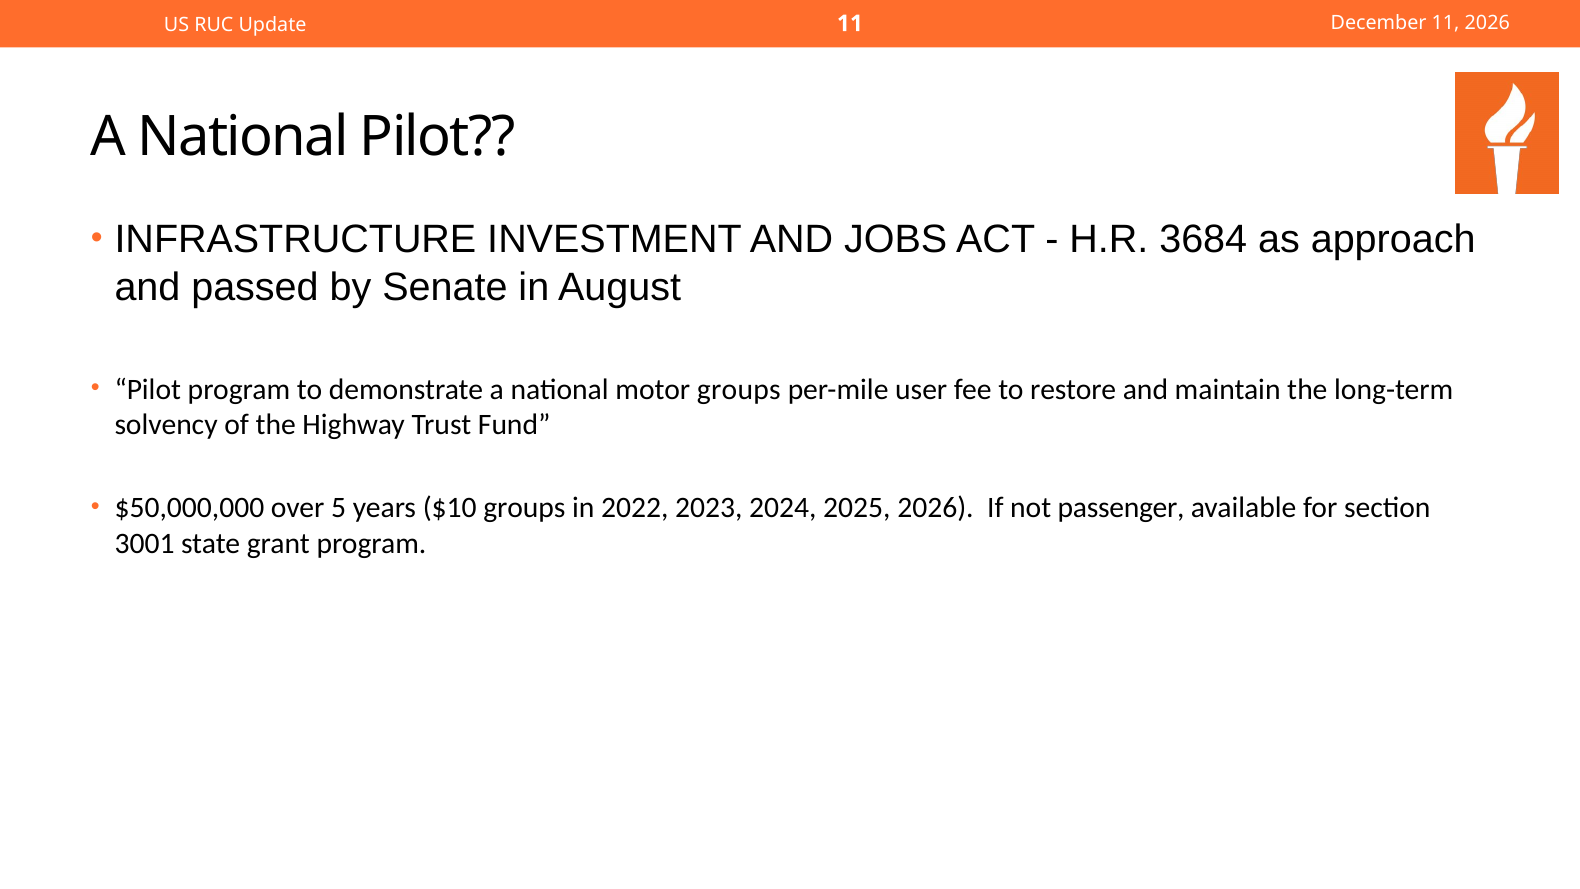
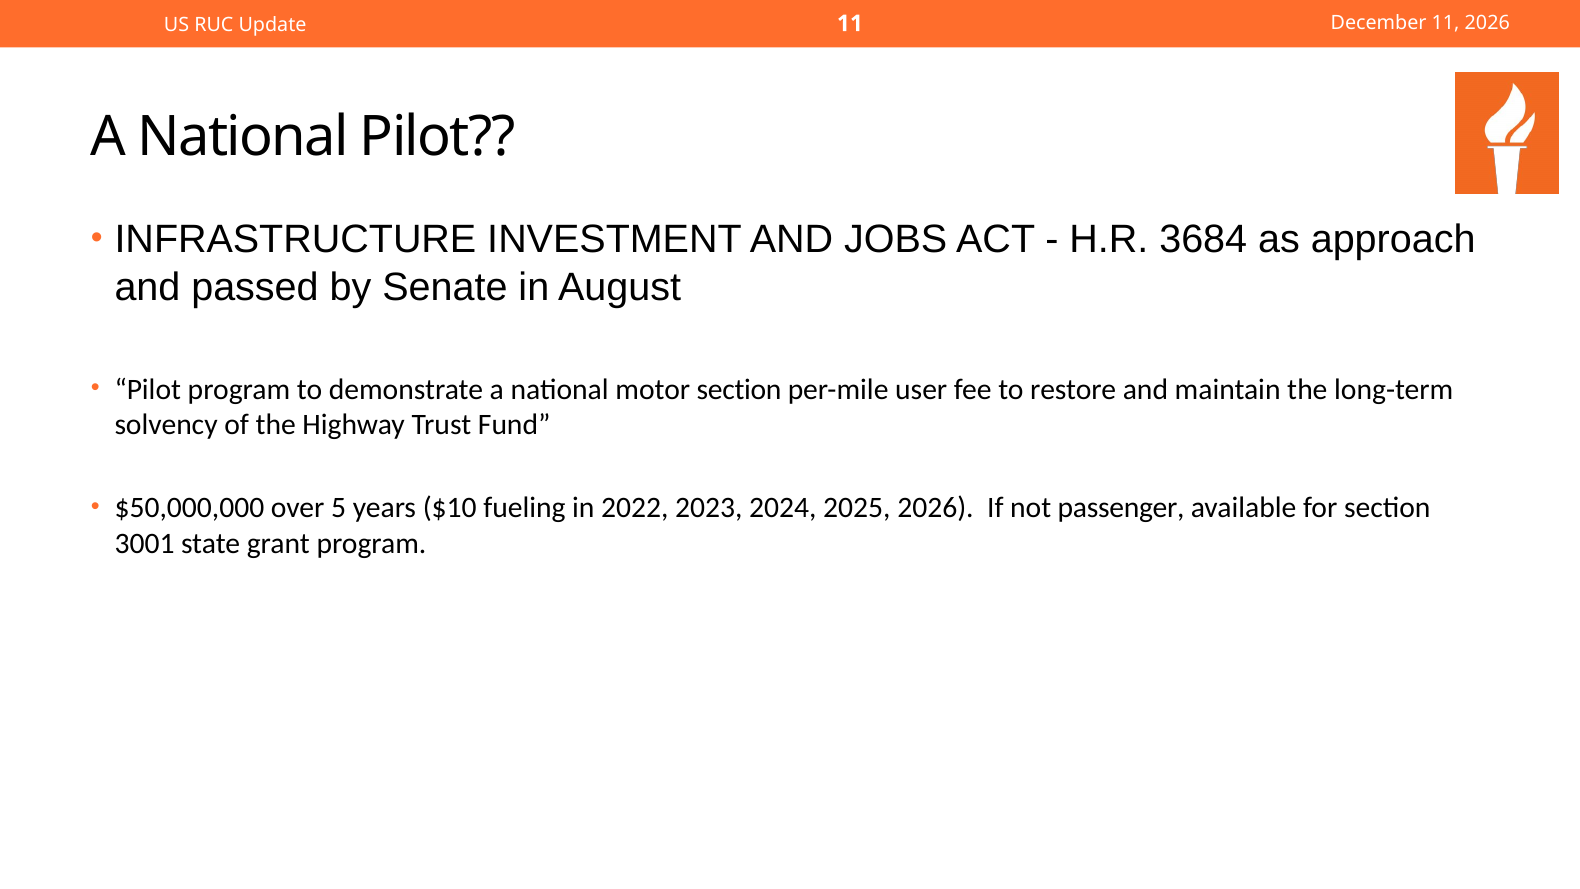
motor groups: groups -> section (739, 389)
$10 groups: groups -> fueling (524, 508)
